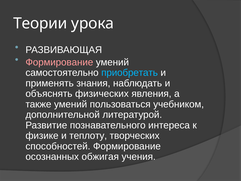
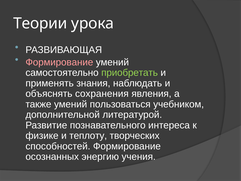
приобретать colour: light blue -> light green (130, 73)
физических: физических -> сохранения (102, 94)
обжигая: обжигая -> энергию (100, 157)
